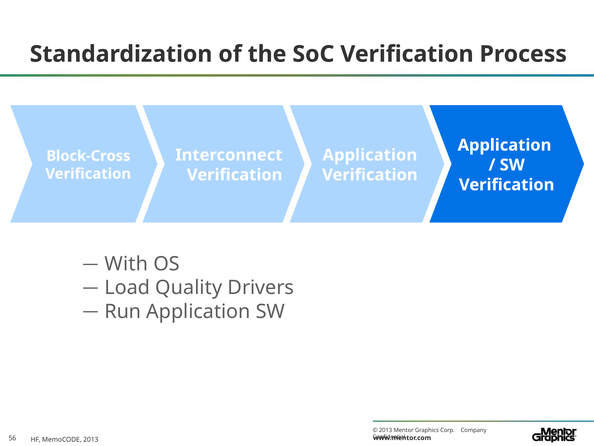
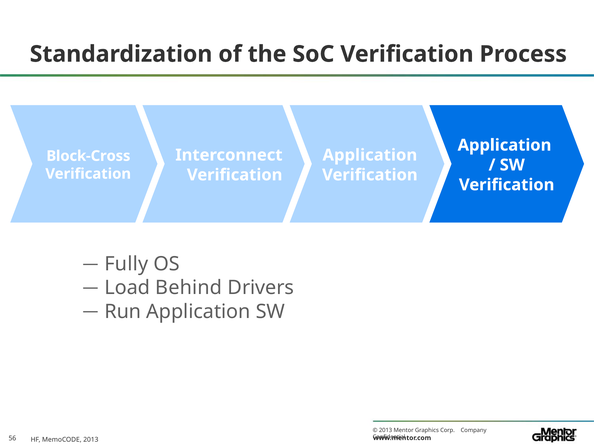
With: With -> Fully (126, 264)
Quality: Quality -> Behind (189, 287)
